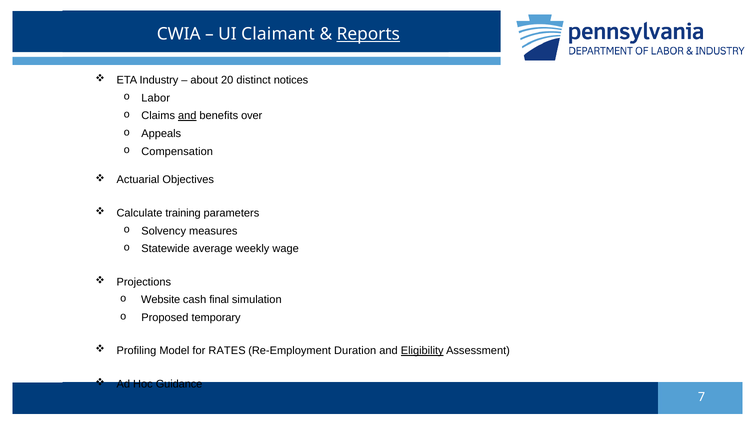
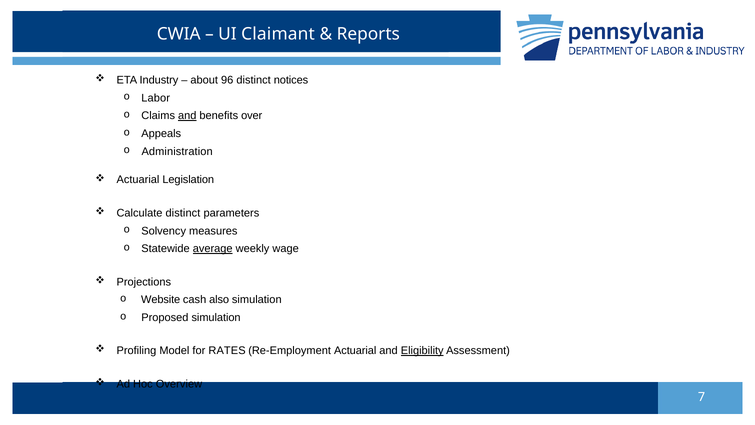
Reports underline: present -> none (368, 34)
20: 20 -> 96 (227, 80)
Compensation: Compensation -> Administration (177, 151)
Objectives: Objectives -> Legislation (188, 180)
Calculate training: training -> distinct (183, 213)
average underline: none -> present (213, 249)
final: final -> also (219, 299)
Proposed temporary: temporary -> simulation (216, 317)
Re-Employment Duration: Duration -> Actuarial (355, 350)
Guidance: Guidance -> Overview (179, 384)
